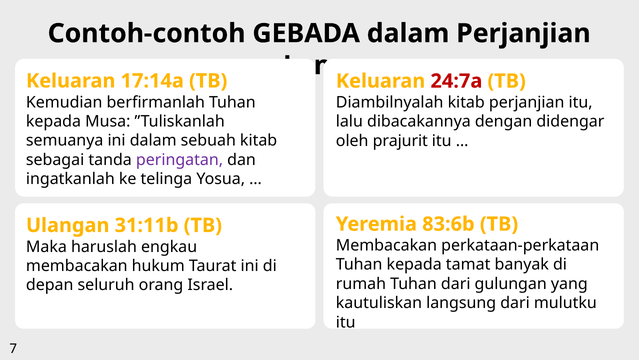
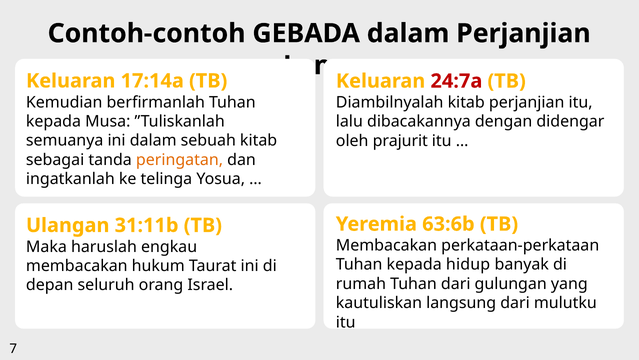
peringatan colour: purple -> orange (180, 160)
83:6b: 83:6b -> 63:6b (448, 224)
tamat: tamat -> hidup (468, 264)
